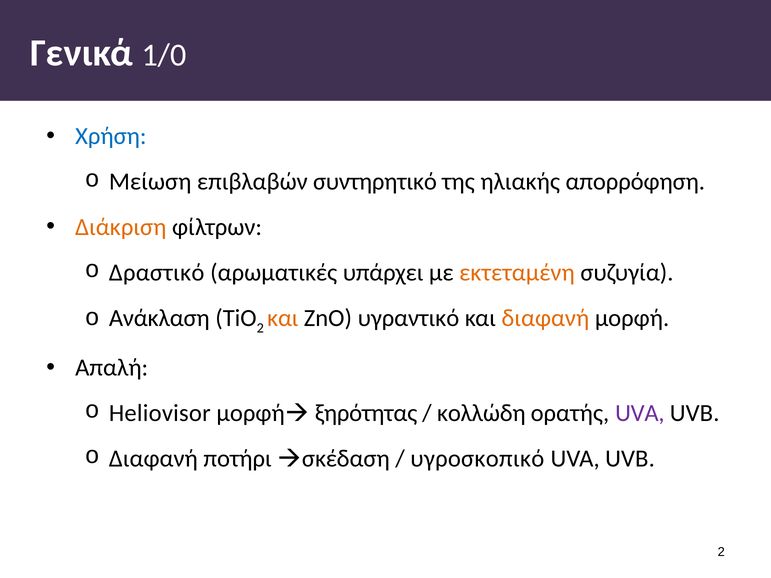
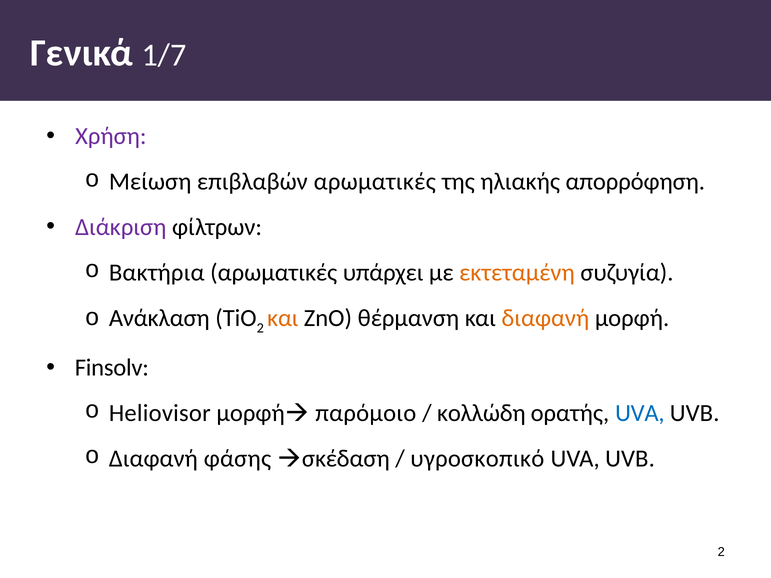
1/0: 1/0 -> 1/7 (164, 55)
Χρήση colour: blue -> purple (111, 136)
επιβλαβών συντηρητικό: συντηρητικό -> αρωματικές (375, 182)
Διάκριση colour: orange -> purple (121, 227)
Δραστικό: Δραστικό -> Βακτήρια (157, 273)
υγραντικό: υγραντικό -> θέρμανση (408, 318)
Απαλή: Απαλή -> Finsolv (112, 368)
ξηρότητας: ξηρότητας -> παρόμοιο (366, 413)
UVA colour: purple -> blue (640, 413)
ποτήρι: ποτήρι -> φάσης (237, 459)
